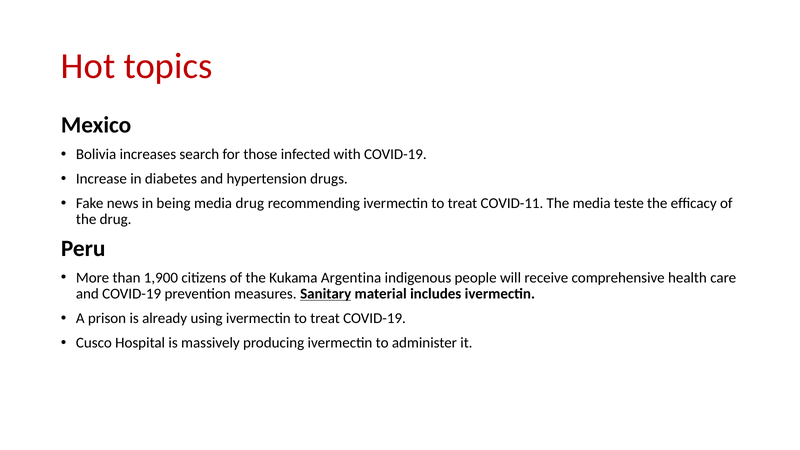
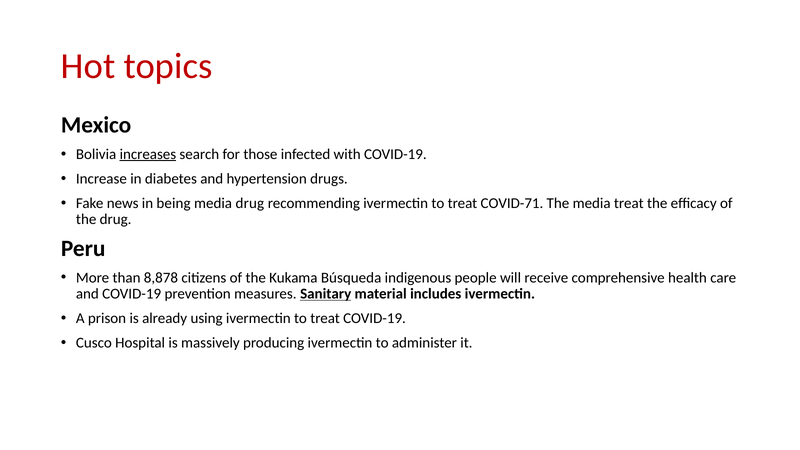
increases underline: none -> present (148, 154)
COVID-11: COVID-11 -> COVID-71 (512, 203)
media teste: teste -> treat (629, 203)
1,900: 1,900 -> 8,878 (161, 278)
Argentina: Argentina -> Búsqueda (351, 278)
